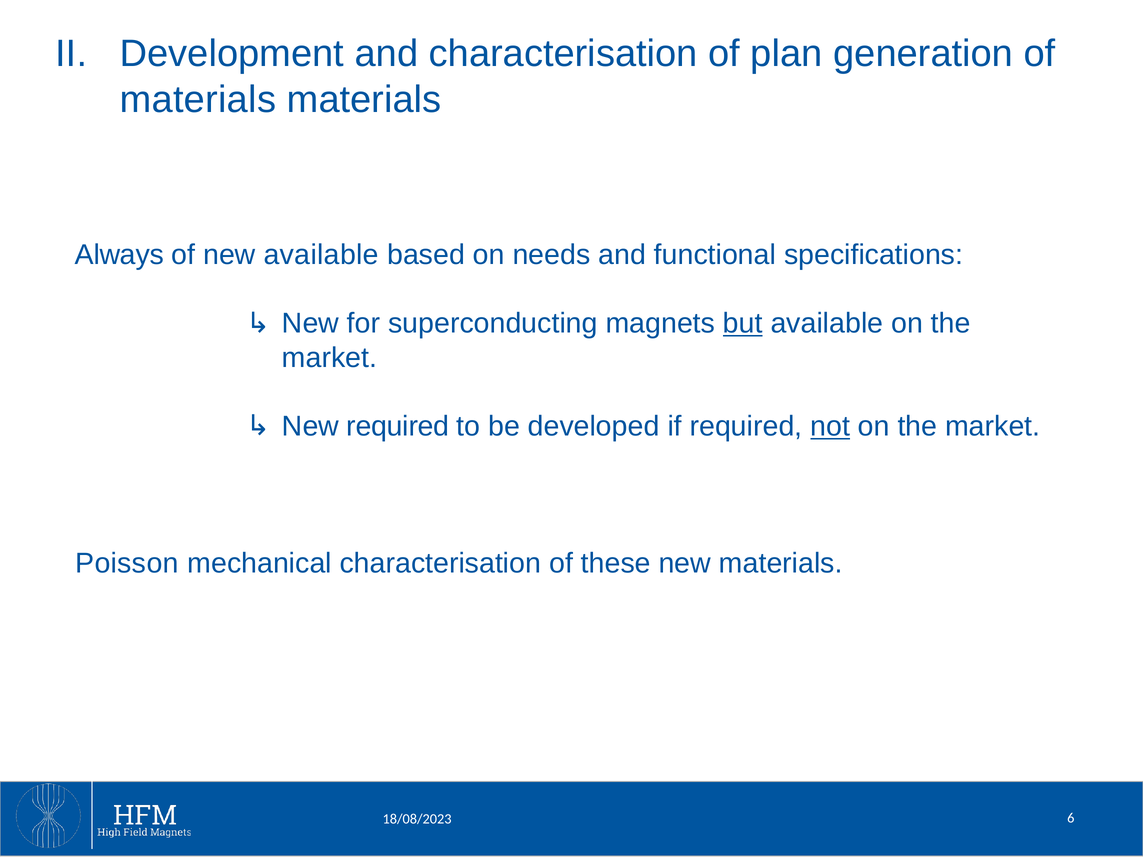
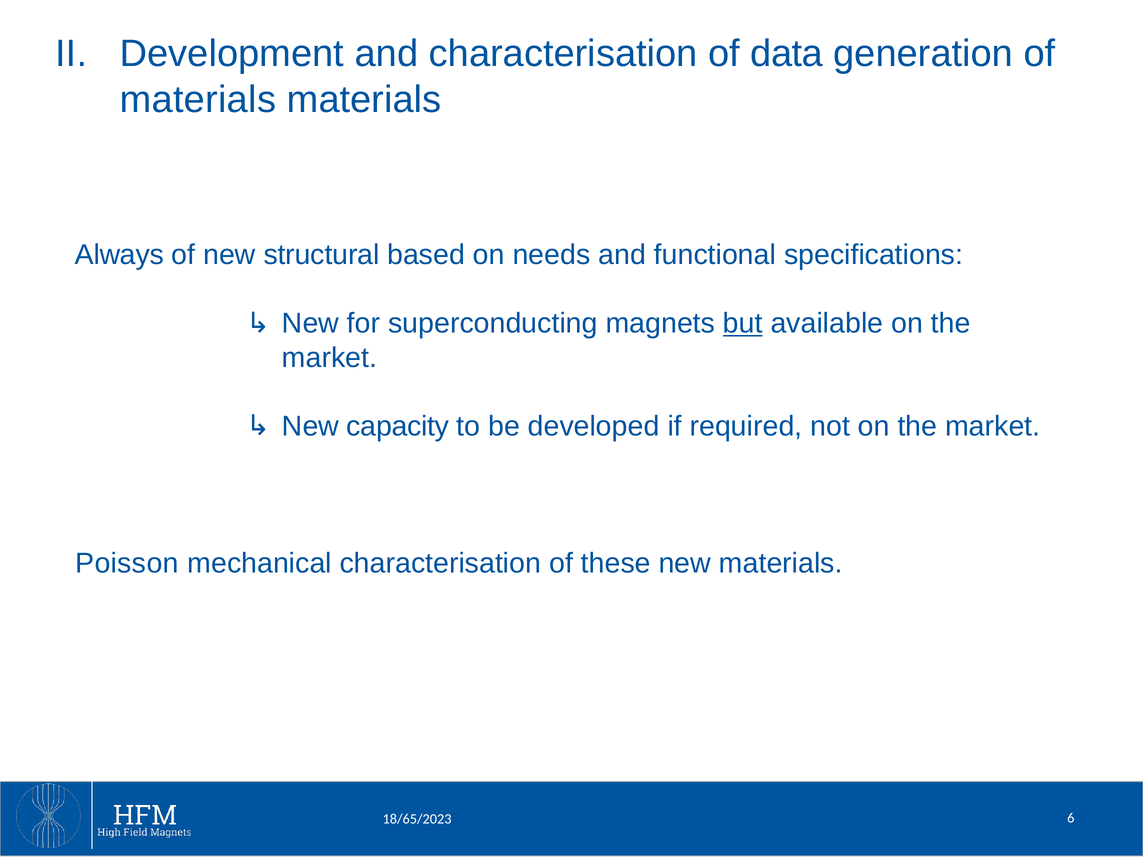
plan: plan -> data (787, 54)
new available: available -> structural (321, 255)
New required: required -> capacity (398, 426)
not underline: present -> none (830, 426)
18/08/2023: 18/08/2023 -> 18/65/2023 (417, 819)
